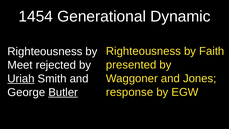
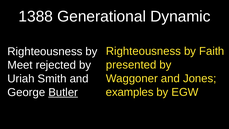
1454: 1454 -> 1388 (36, 16)
Uriah underline: present -> none (21, 79)
response: response -> examples (130, 92)
